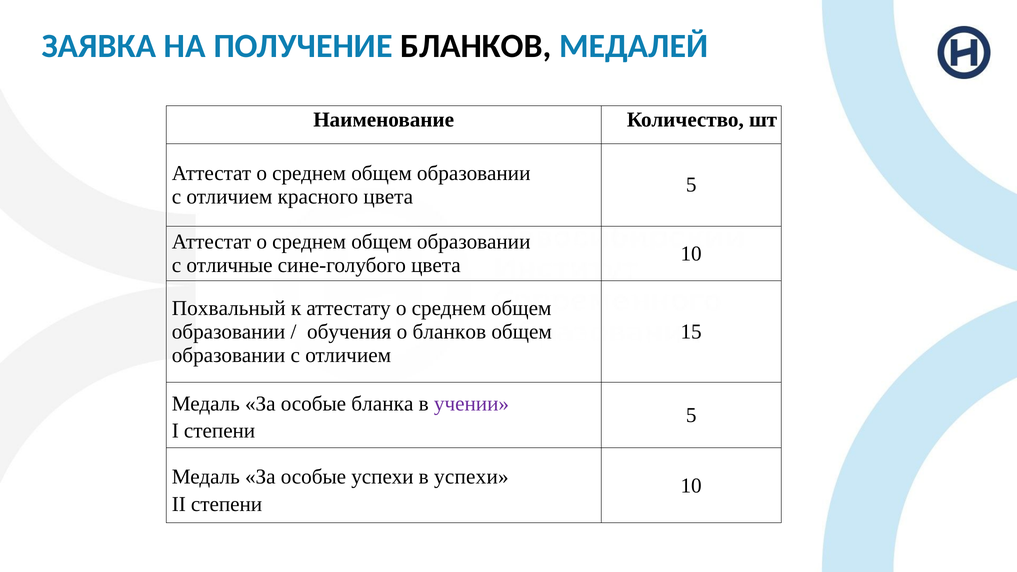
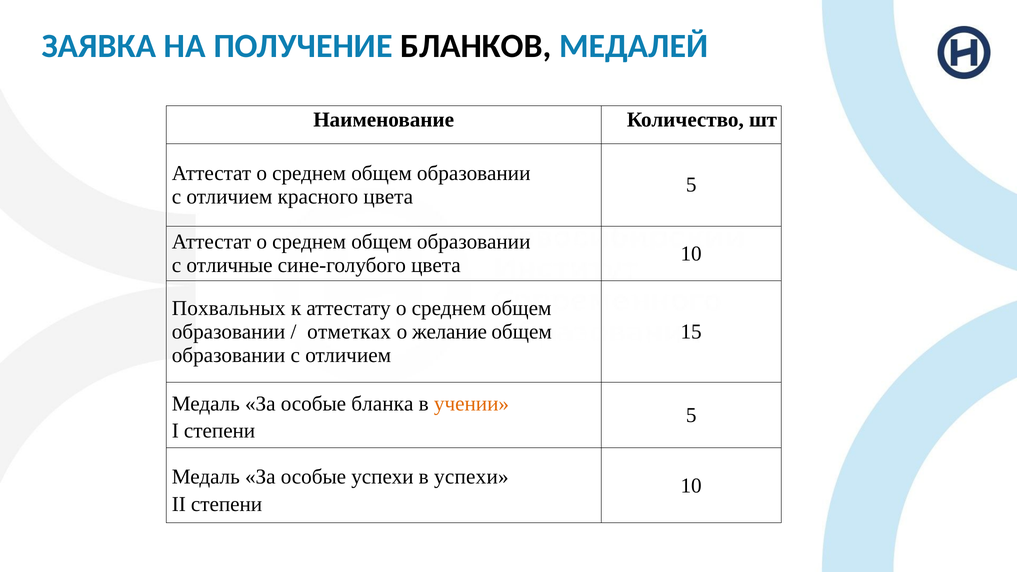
Похвальный: Похвальный -> Похвальных (229, 308)
обучения: обучения -> отметках (349, 332)
о бланков: бланков -> желание (450, 332)
учении colour: purple -> orange (472, 404)
